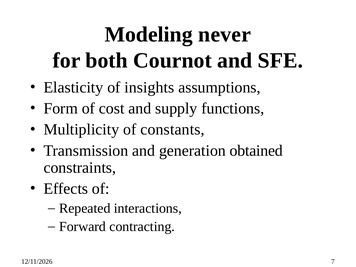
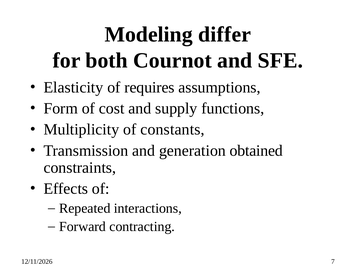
never: never -> differ (225, 34)
insights: insights -> requires (149, 87)
